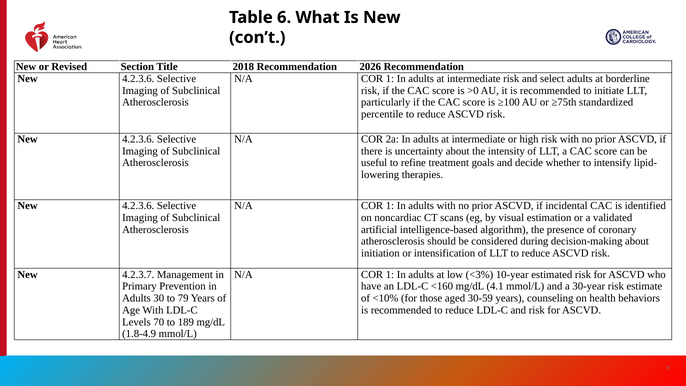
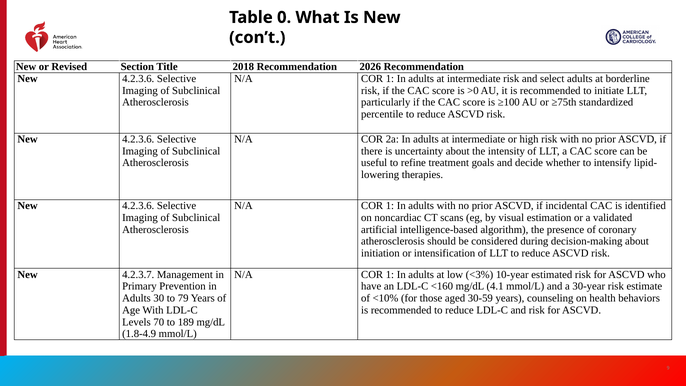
6: 6 -> 0 (284, 17)
